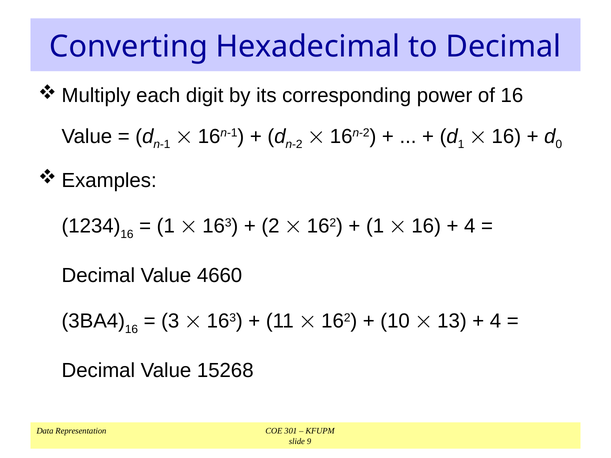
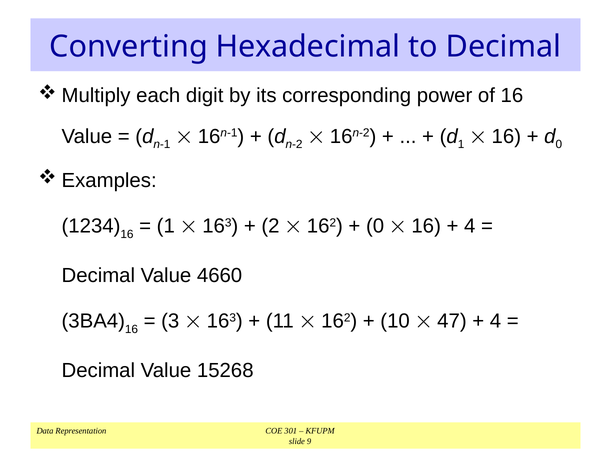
1: 1 -> 0 (375, 226)
13: 13 -> 47 (452, 321)
